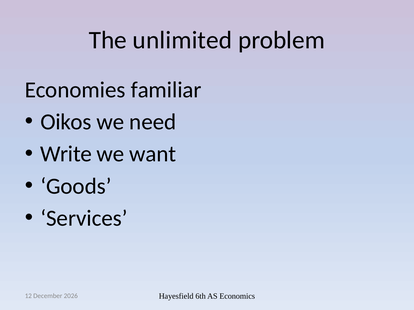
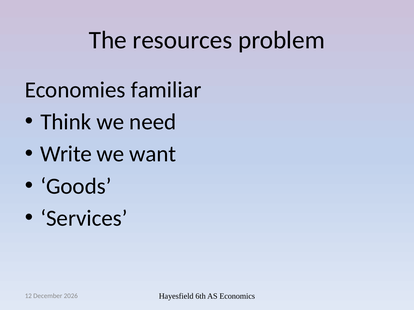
unlimited: unlimited -> resources (182, 40)
Oikos: Oikos -> Think (66, 122)
